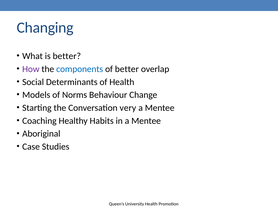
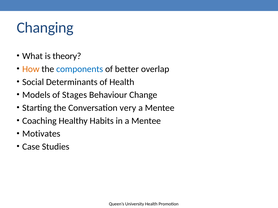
is better: better -> theory (67, 56)
How colour: purple -> orange (31, 69)
Norms: Norms -> Stages (75, 95)
Aboriginal: Aboriginal -> Motivates (41, 134)
